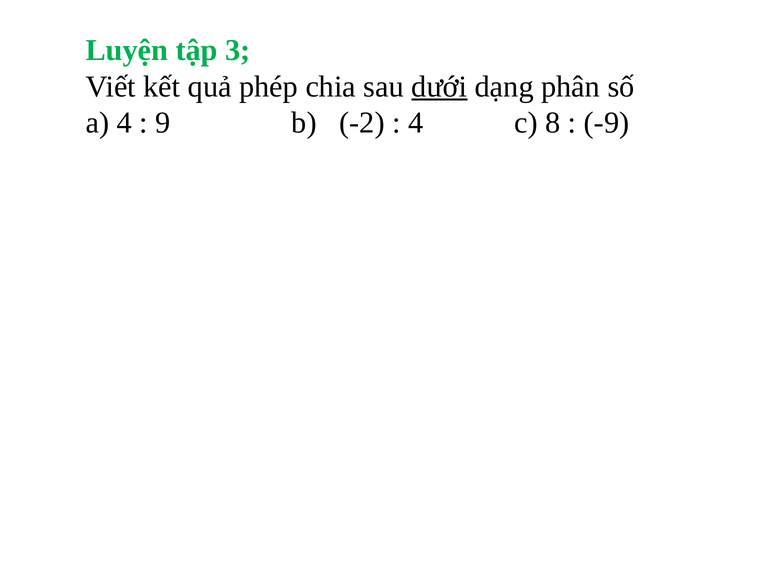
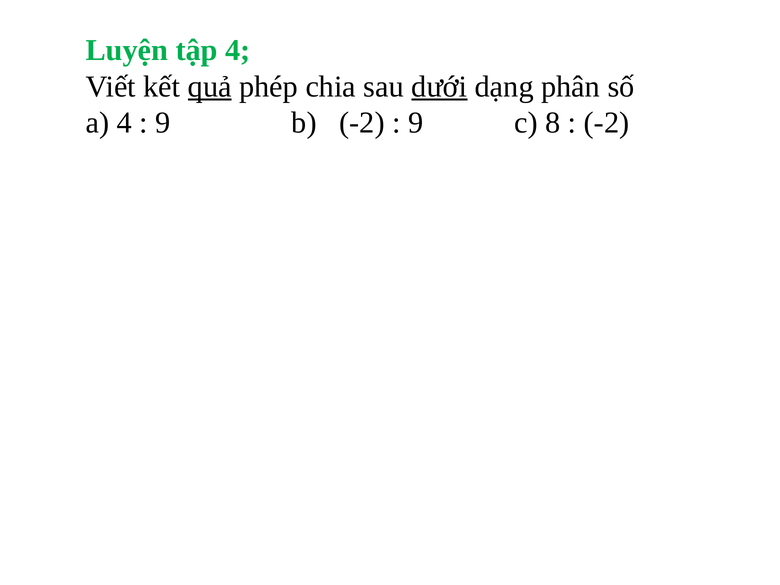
tập 3: 3 -> 4 (238, 50)
quả underline: none -> present (210, 87)
4: 4 -> 9 (416, 123)
-9: -9 -> -2 (607, 123)
